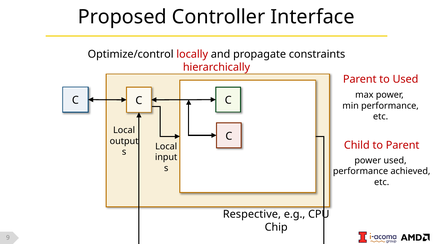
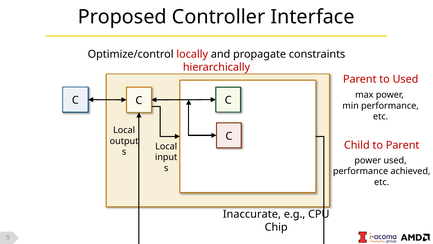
Respective: Respective -> Inaccurate (252, 214)
